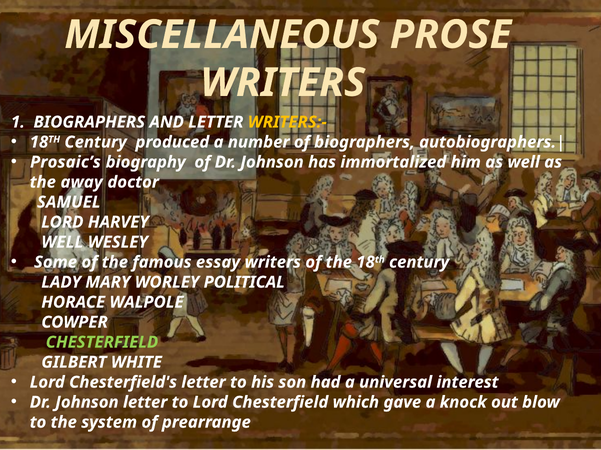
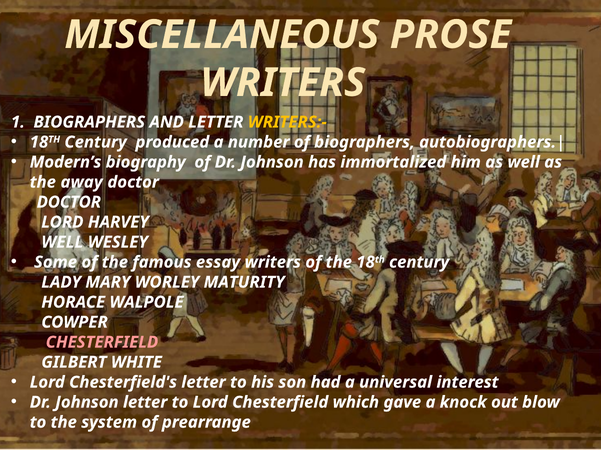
Prosaic’s: Prosaic’s -> Modern’s (66, 162)
SAMUEL: SAMUEL -> DOCTOR (69, 202)
POLITICAL: POLITICAL -> MATURITY (244, 283)
CHESTERFIELD colour: light green -> pink (102, 343)
